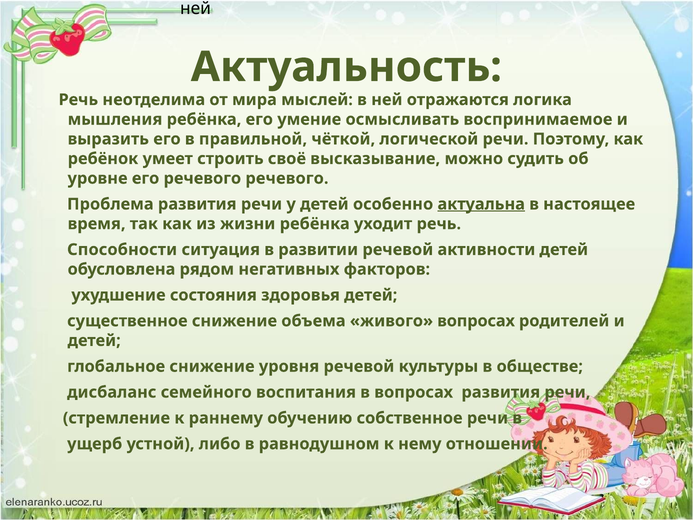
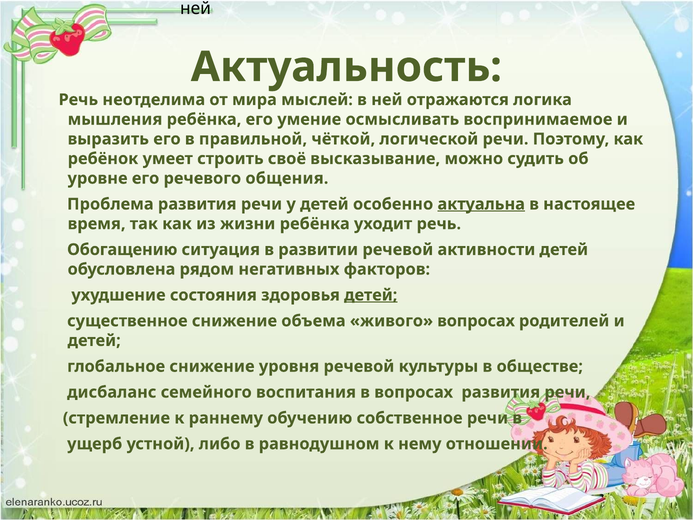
речевого речевого: речевого -> общения (287, 178)
Способности: Способности -> Обогащению (122, 250)
детей underline: none -> present (371, 295)
